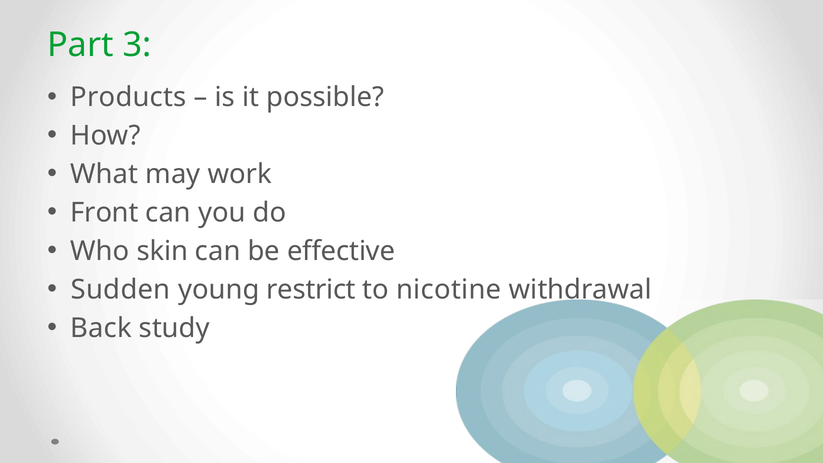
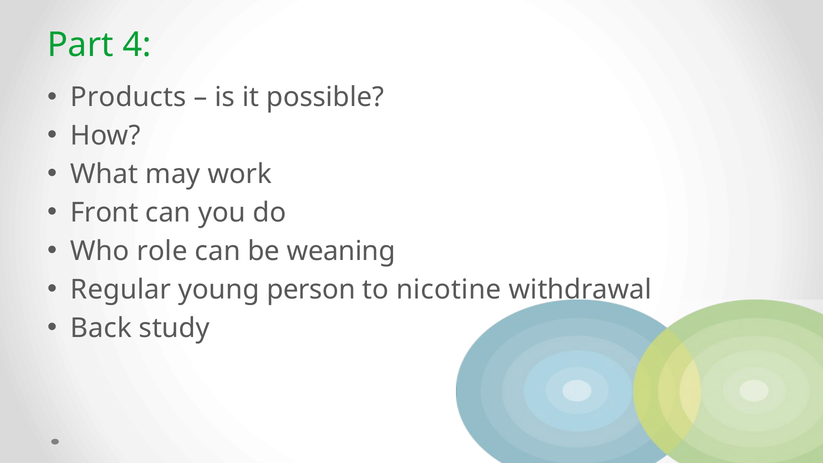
3: 3 -> 4 (137, 45)
skin: skin -> role (162, 251)
effective: effective -> weaning (341, 251)
Sudden: Sudden -> Regular (121, 289)
restrict: restrict -> person (311, 289)
